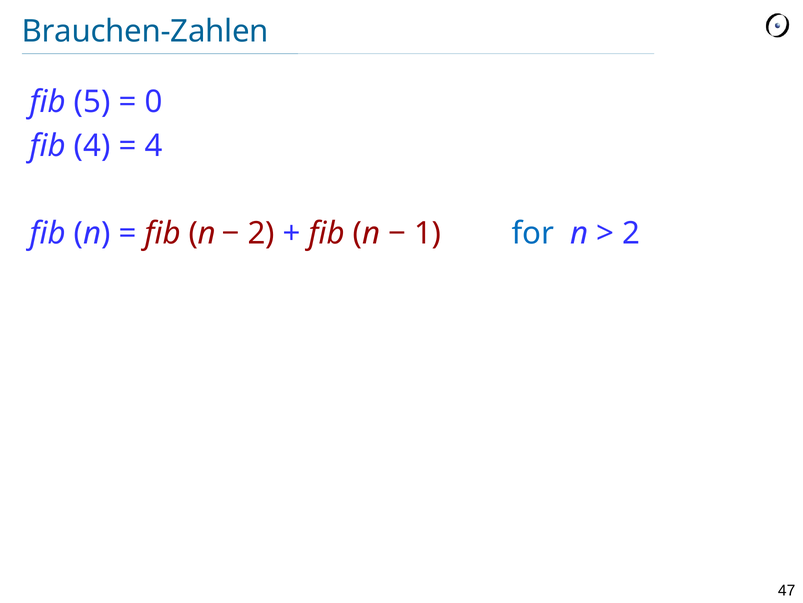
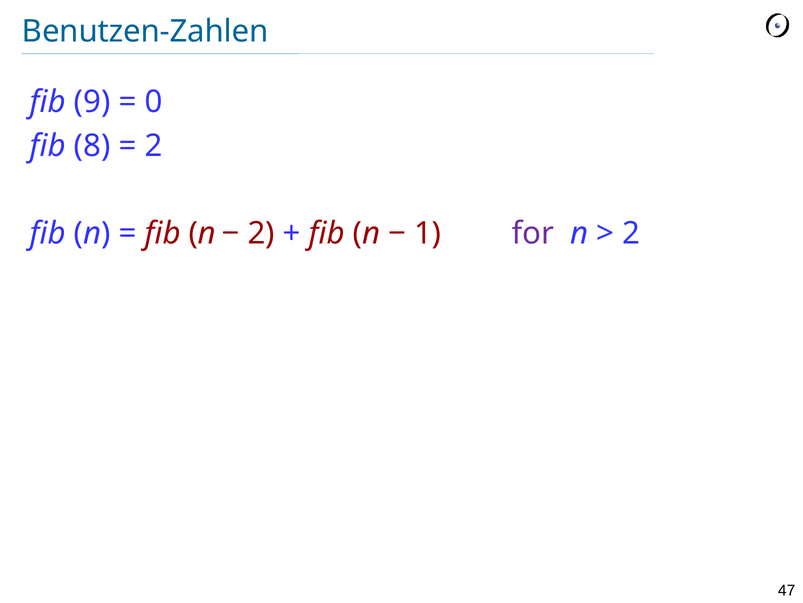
Brauchen-Zahlen: Brauchen-Zahlen -> Benutzen-Zahlen (145, 31)
5: 5 -> 9 (92, 102)
fib 4: 4 -> 8 (92, 146)
4: 4 -> 2 (153, 146)
for colour: blue -> purple (533, 233)
